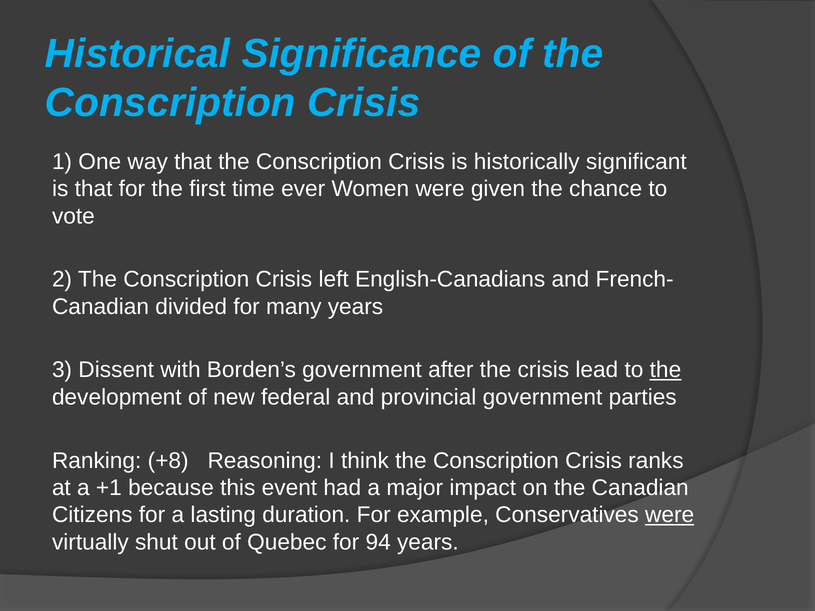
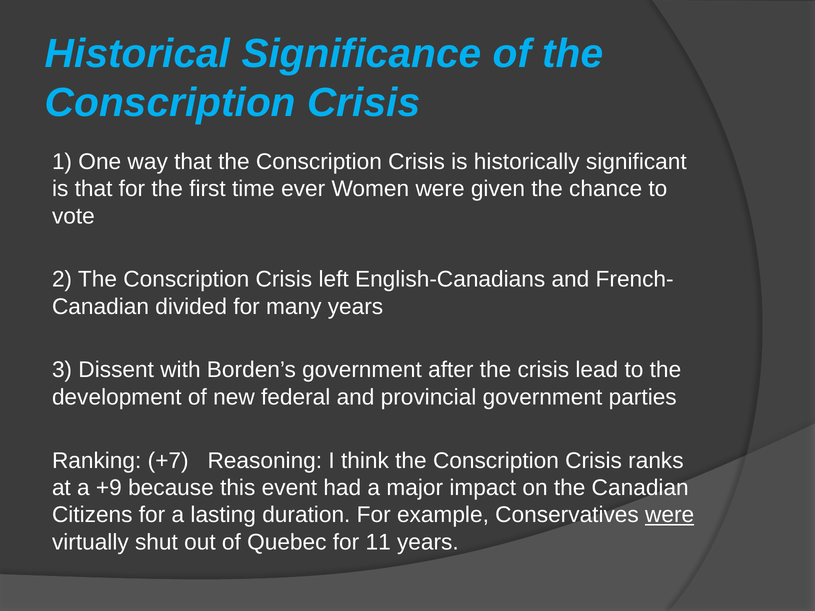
the underline: present -> none (665, 370)
+8: +8 -> +7 (168, 461)
+1: +1 -> +9 (109, 488)
94: 94 -> 11 (378, 542)
